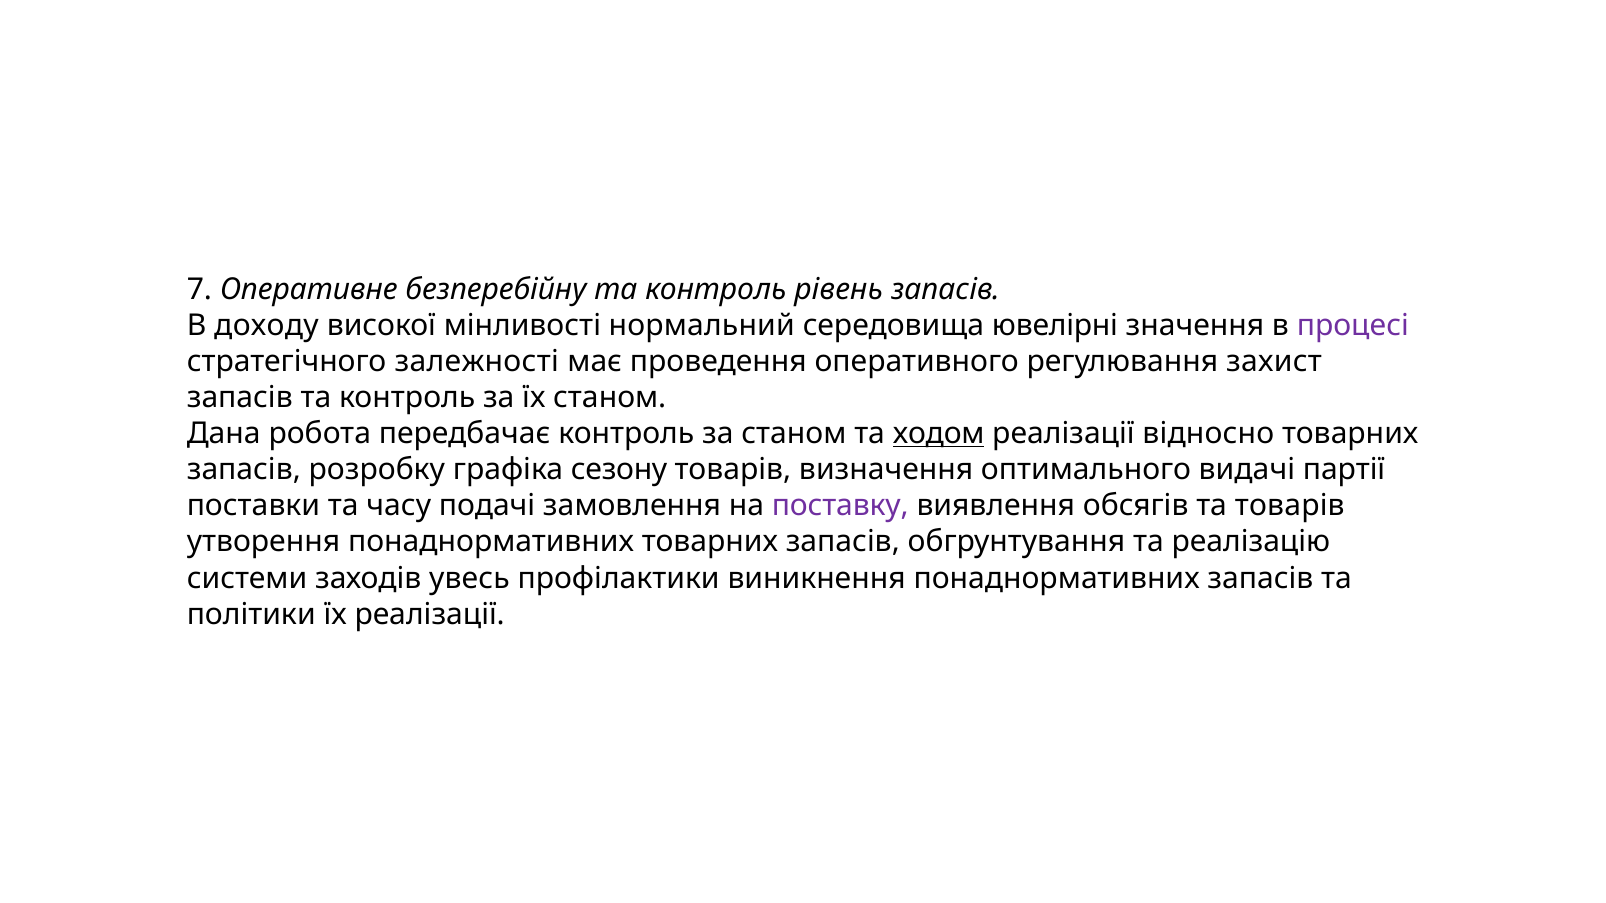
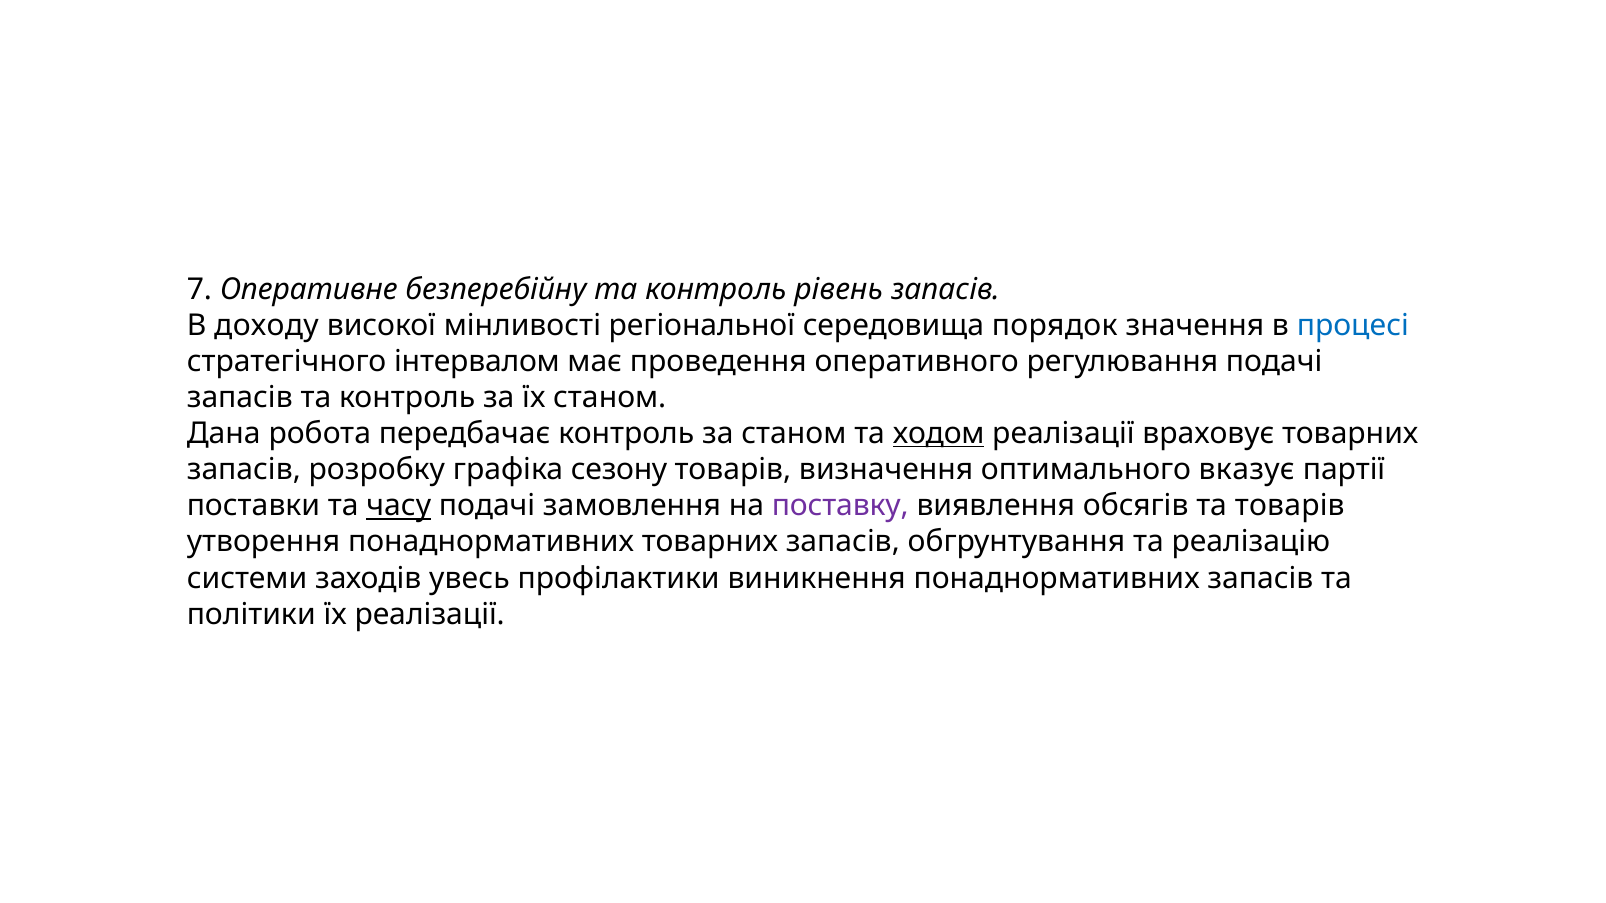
нормальний: нормальний -> регіональної (702, 325)
ювелірні: ювелірні -> порядок (1055, 325)
процесі colour: purple -> blue (1353, 325)
залежності: залежності -> інтервалом (477, 362)
регулювання захист: захист -> подачі (1274, 362)
відносно: відносно -> враховує (1208, 434)
видачі: видачі -> вказує (1247, 470)
часу underline: none -> present (399, 506)
